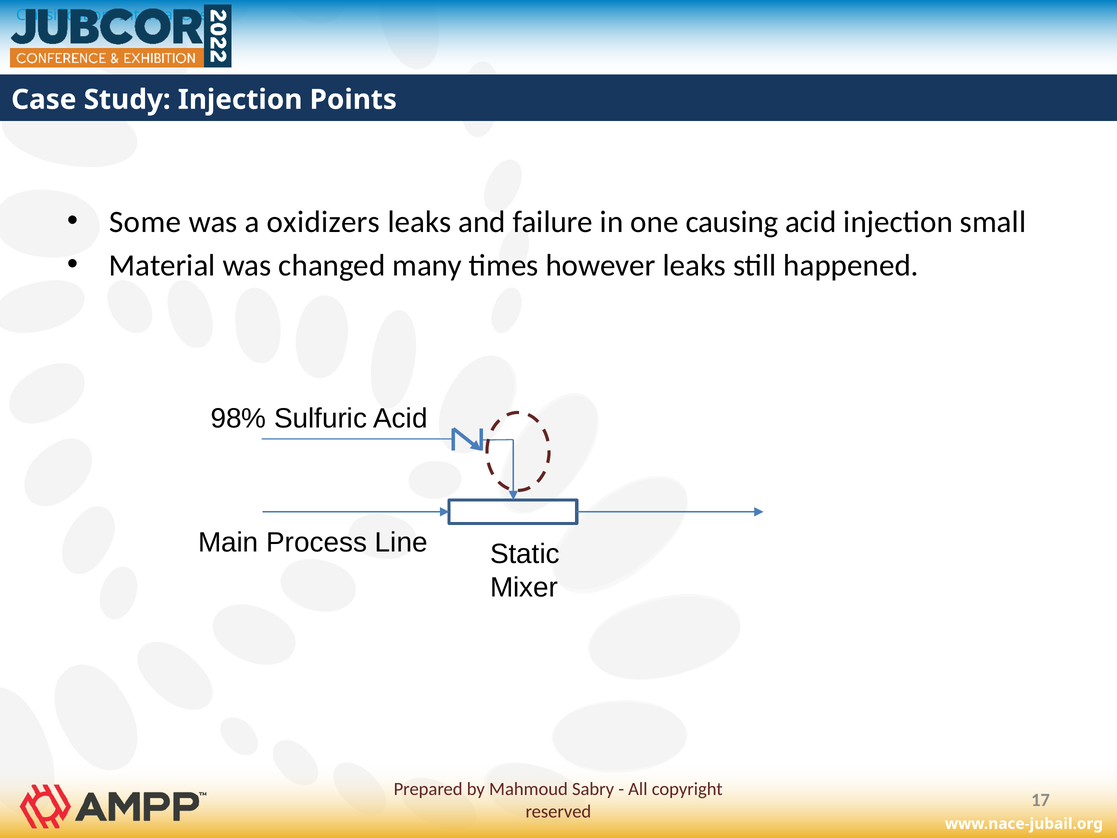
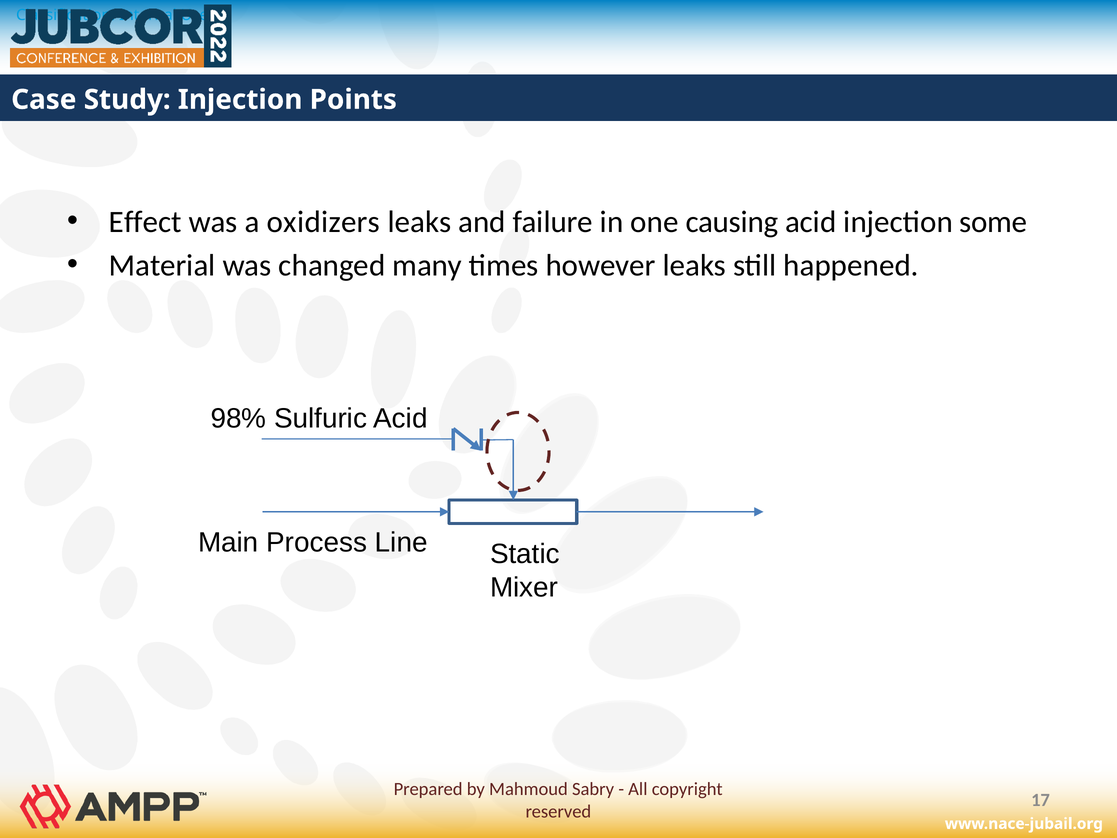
Some: Some -> Effect (145, 222)
small: small -> some (993, 222)
